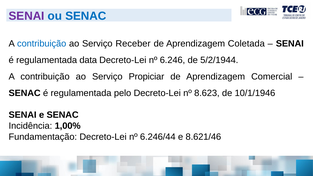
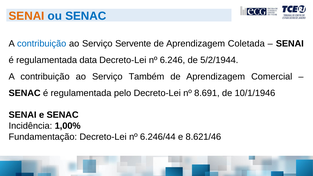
SENAI colour: purple -> orange (27, 16)
Receber: Receber -> Servente (133, 44)
Propiciar: Propiciar -> Também (146, 77)
8.623: 8.623 -> 8.691 (207, 93)
